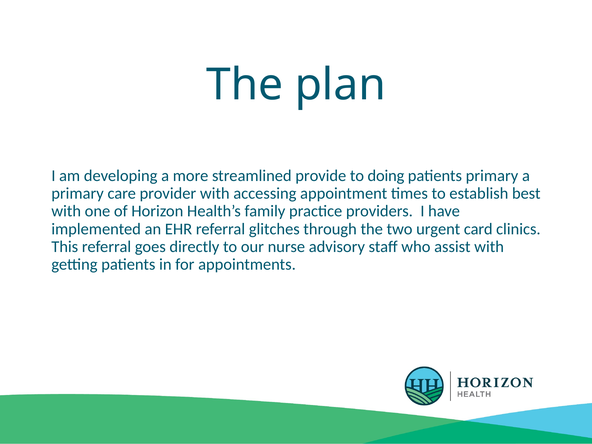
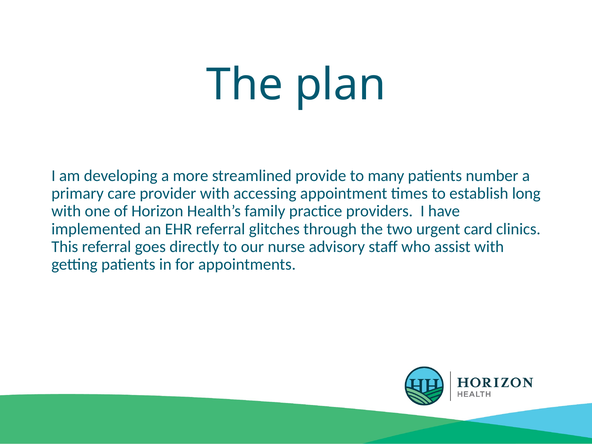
doing: doing -> many (386, 176)
patients primary: primary -> number (492, 176)
best: best -> long (526, 193)
